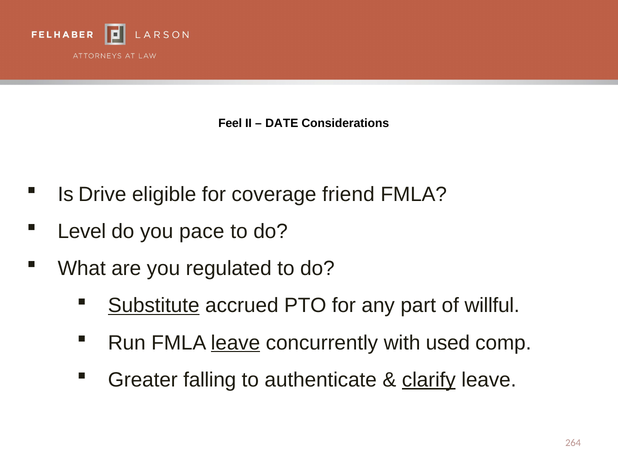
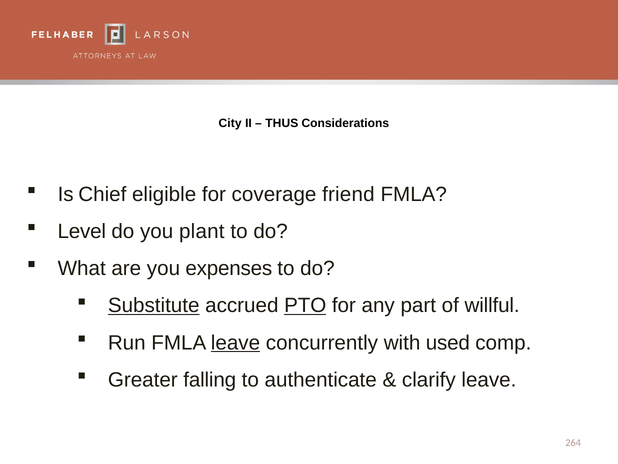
Feel: Feel -> City (230, 123)
DATE: DATE -> THUS (282, 123)
Drive: Drive -> Chief (102, 194)
pace: pace -> plant (202, 231)
regulated: regulated -> expenses (229, 268)
PTO underline: none -> present (305, 305)
clarify underline: present -> none (429, 379)
